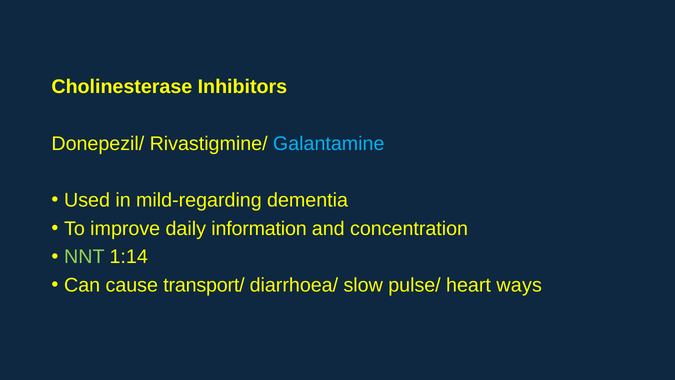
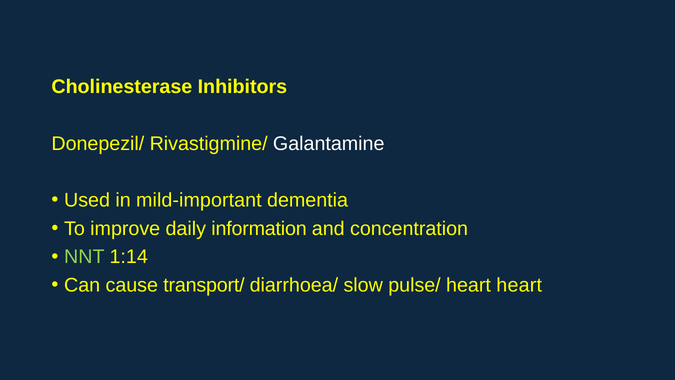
Galantamine colour: light blue -> white (329, 143)
mild-regarding: mild-regarding -> mild-important (199, 200)
heart ways: ways -> heart (519, 285)
